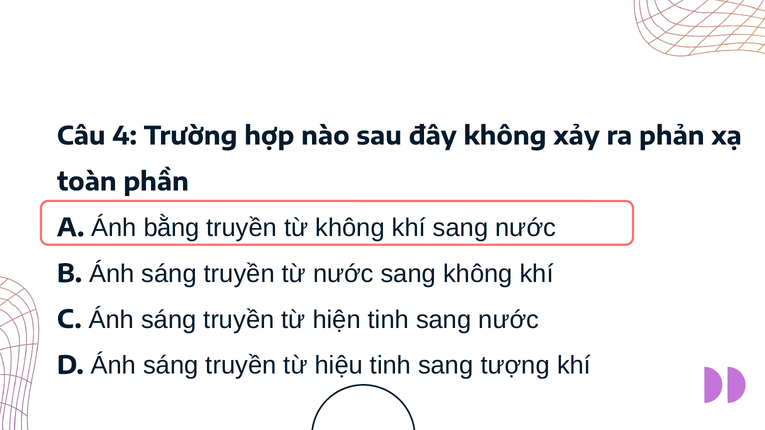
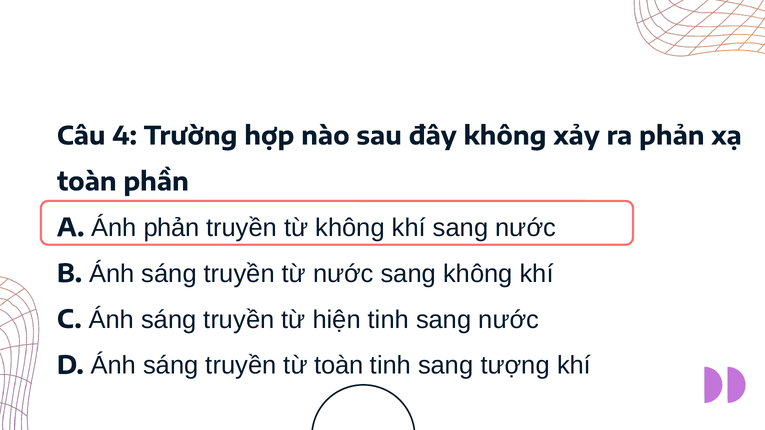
Ánh bằng: bằng -> phản (172, 228)
từ hiệu: hiệu -> toàn (339, 366)
